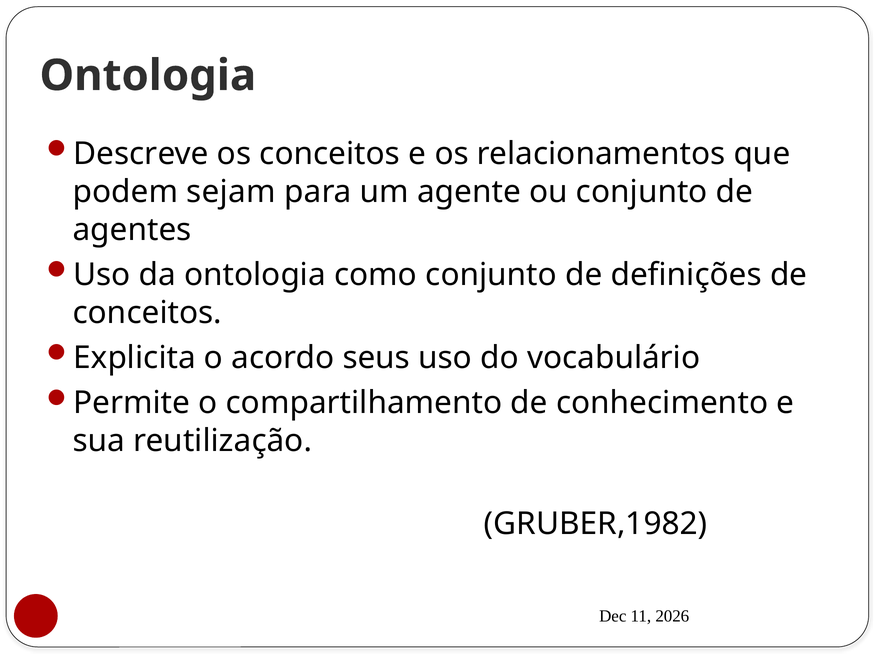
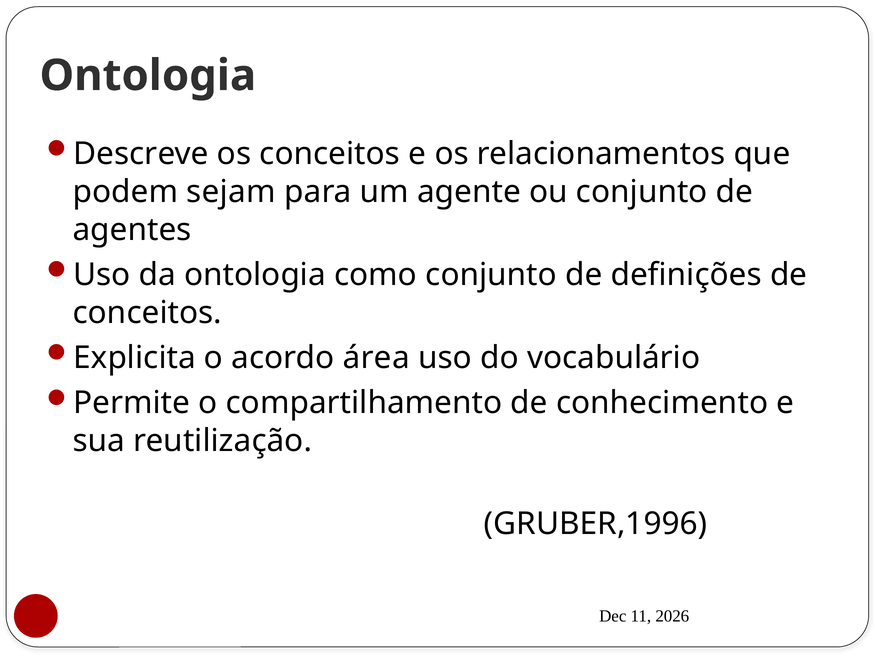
seus: seus -> área (376, 358)
GRUBER,1982: GRUBER,1982 -> GRUBER,1996 (596, 524)
